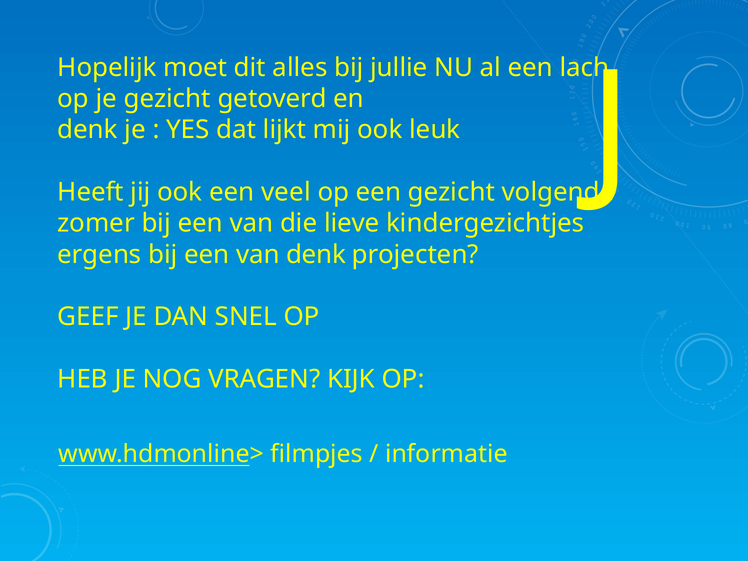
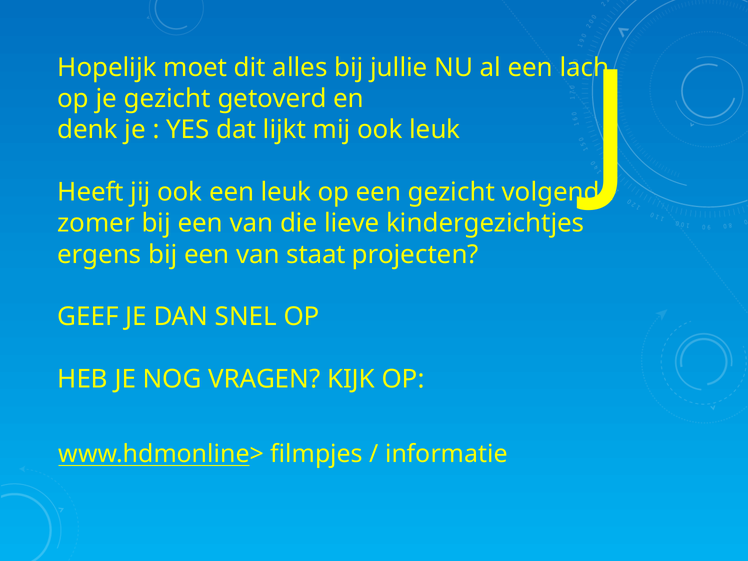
een veel: veel -> leuk (286, 192)
van denk: denk -> staat (316, 254)
